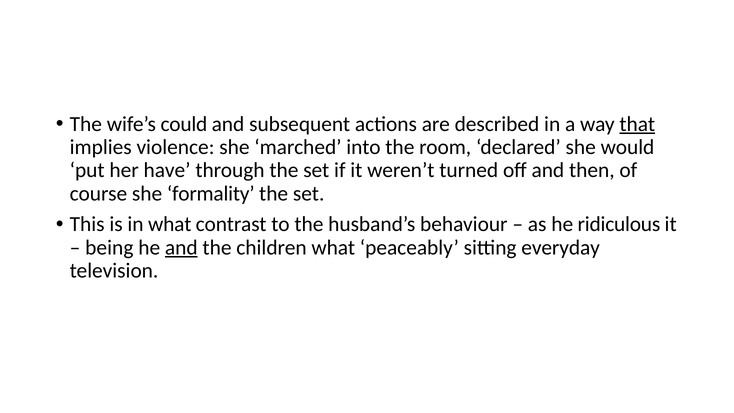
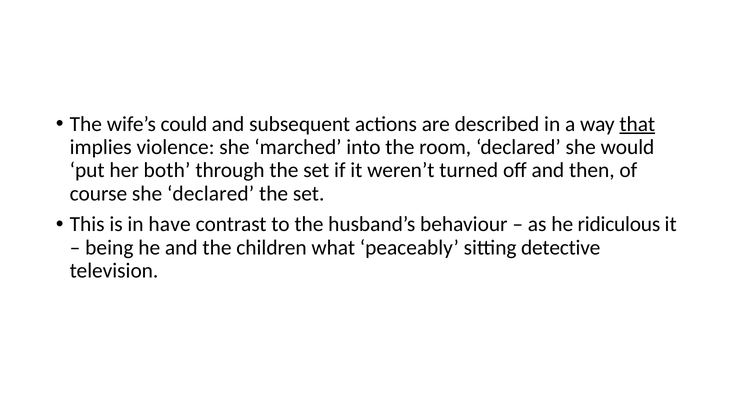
have: have -> both (167, 170)
she formality: formality -> declared (211, 193)
in what: what -> have (170, 224)
and underline: present -> none (181, 247)
everyday: everyday -> detective (561, 247)
